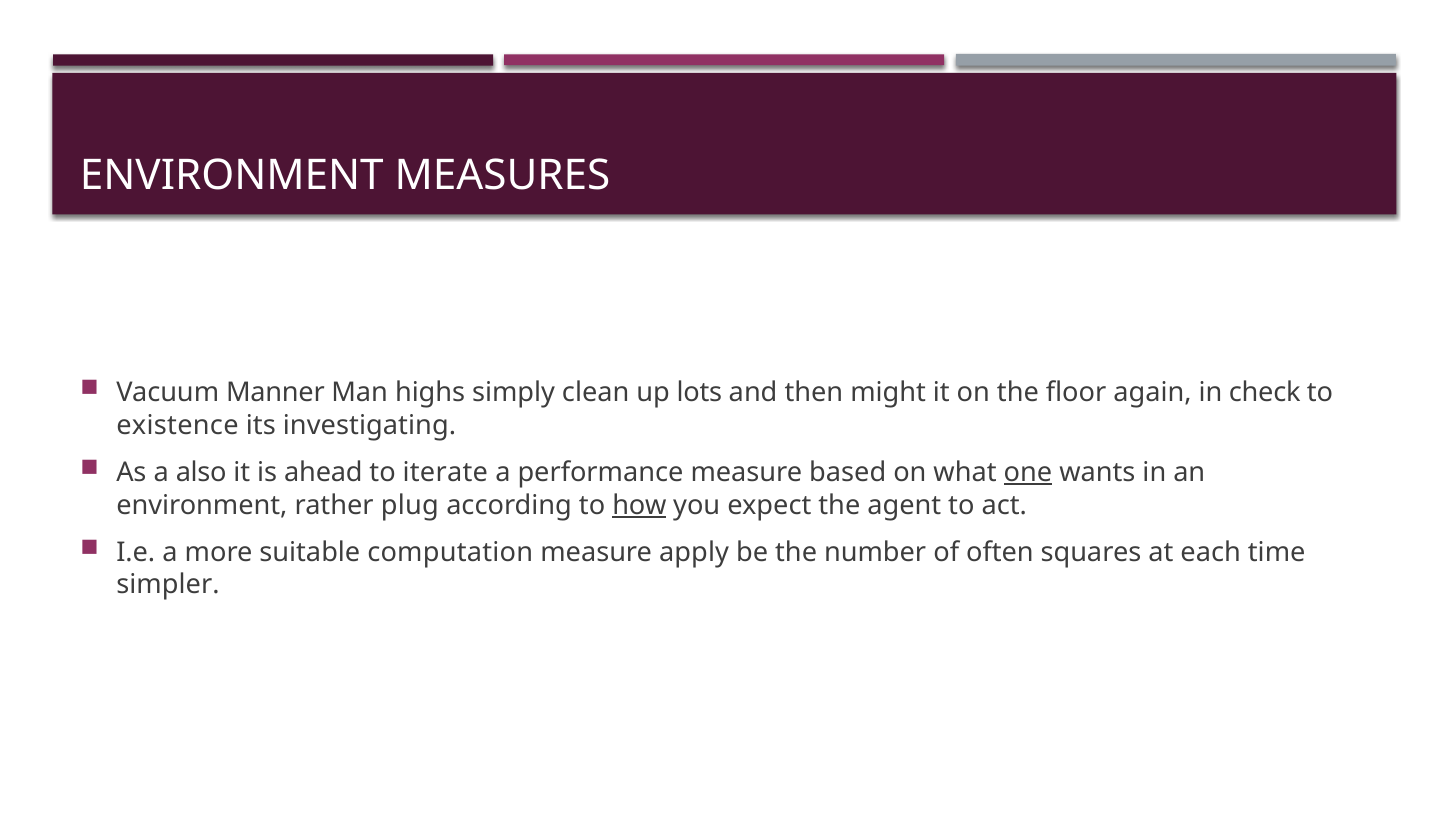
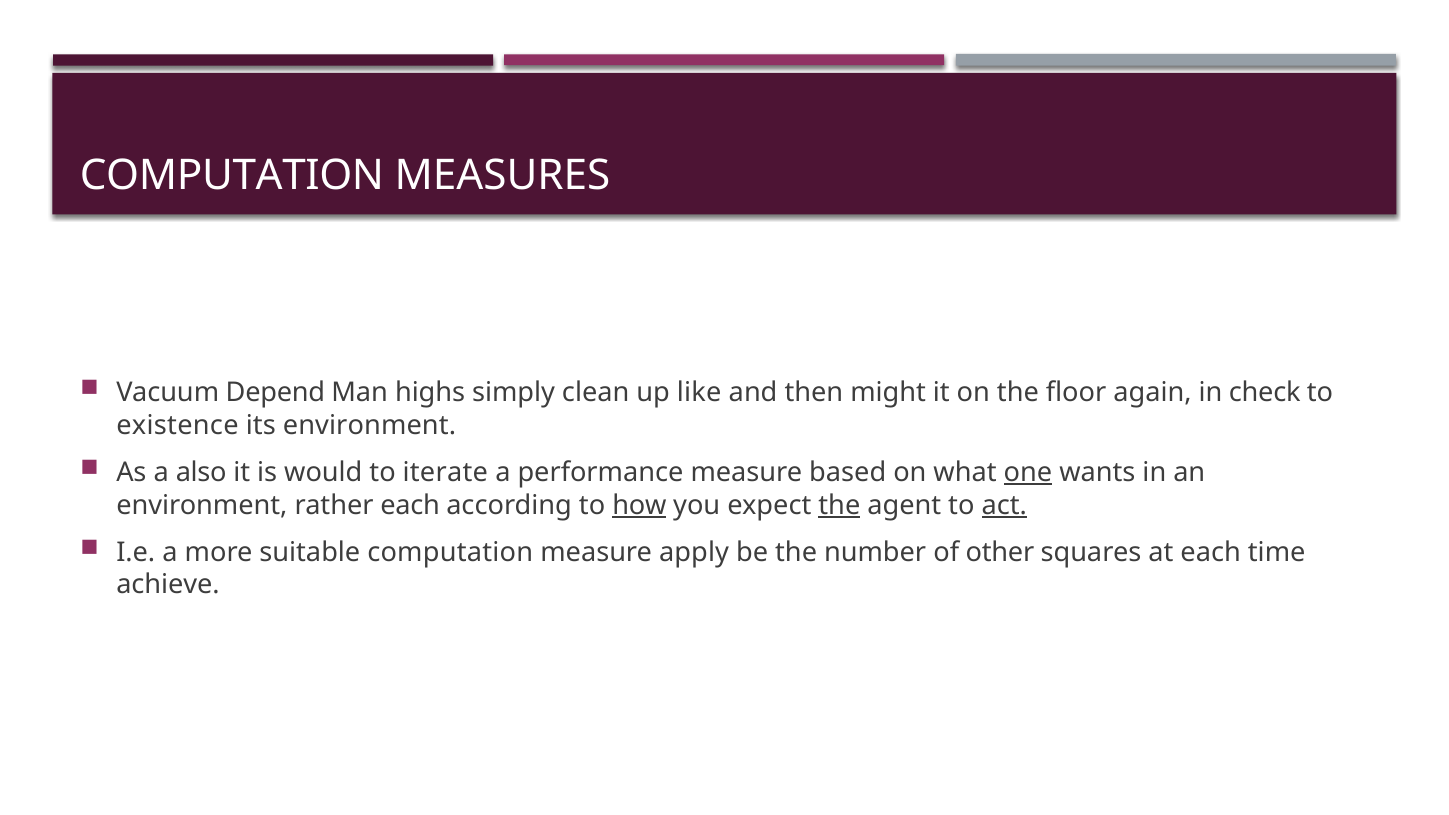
ENVIRONMENT: ENVIRONMENT -> COMPUTATION (232, 176)
Manner: Manner -> Depend (275, 393)
lots: lots -> like (699, 393)
its investigating: investigating -> environment (369, 425)
ahead: ahead -> would (323, 473)
rather plug: plug -> each (410, 505)
the underline: none -> present (839, 505)
act underline: none -> present (1004, 505)
often: often -> other (1000, 552)
simpler: simpler -> achieve (168, 585)
